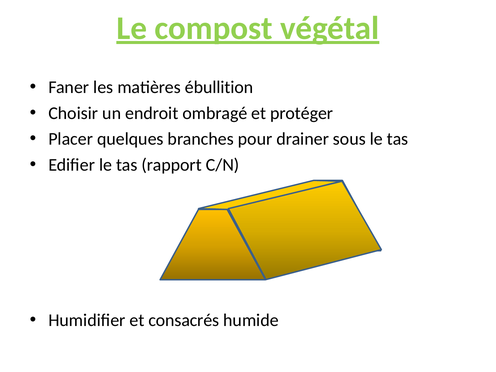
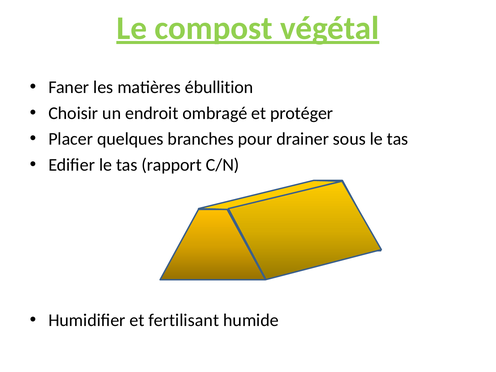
consacrés: consacrés -> fertilisant (184, 320)
